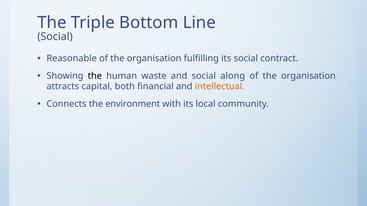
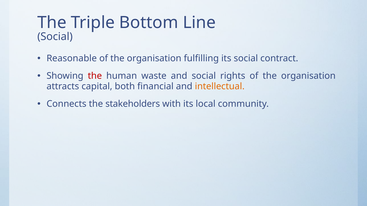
the colour: black -> red (95, 76)
along: along -> rights (233, 76)
environment: environment -> stakeholders (133, 104)
